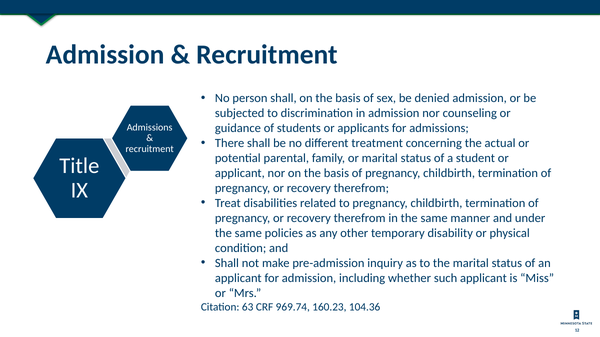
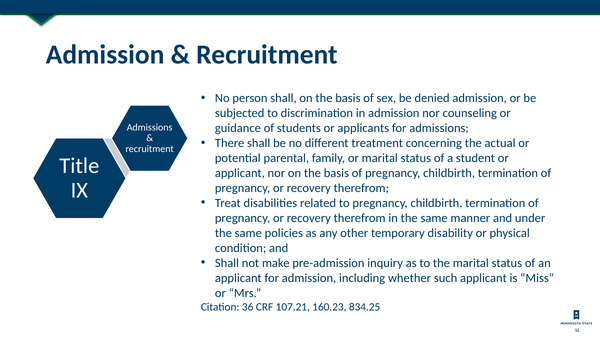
63: 63 -> 36 (248, 308)
969.74: 969.74 -> 107.21 (293, 308)
104.36: 104.36 -> 834.25 (365, 308)
